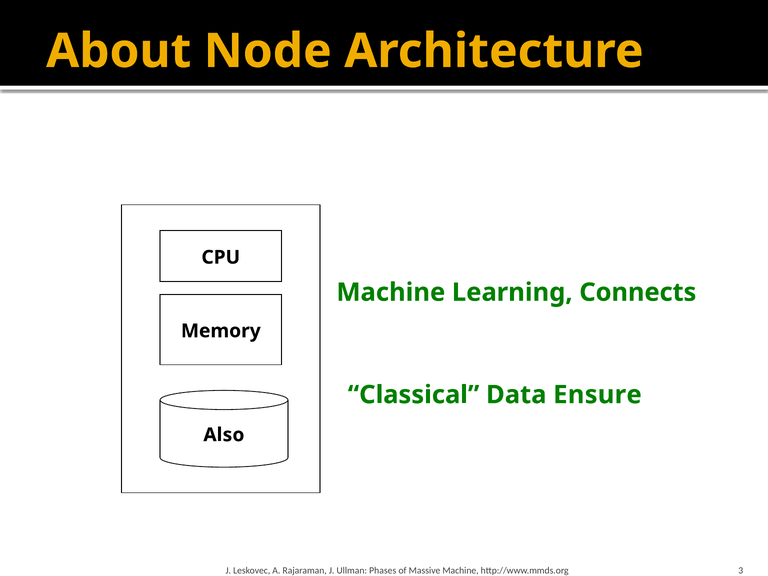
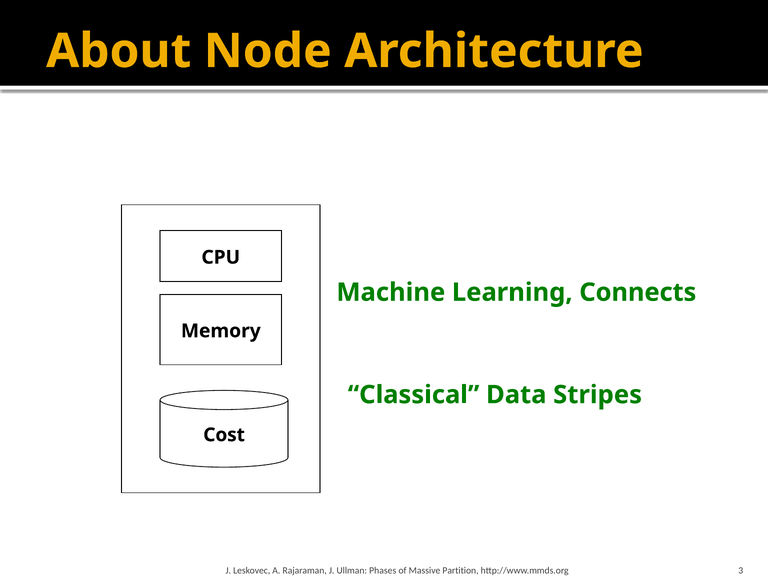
Ensure: Ensure -> Stripes (598, 395)
Also: Also -> Cost (224, 435)
Massive Machine: Machine -> Partition (460, 571)
